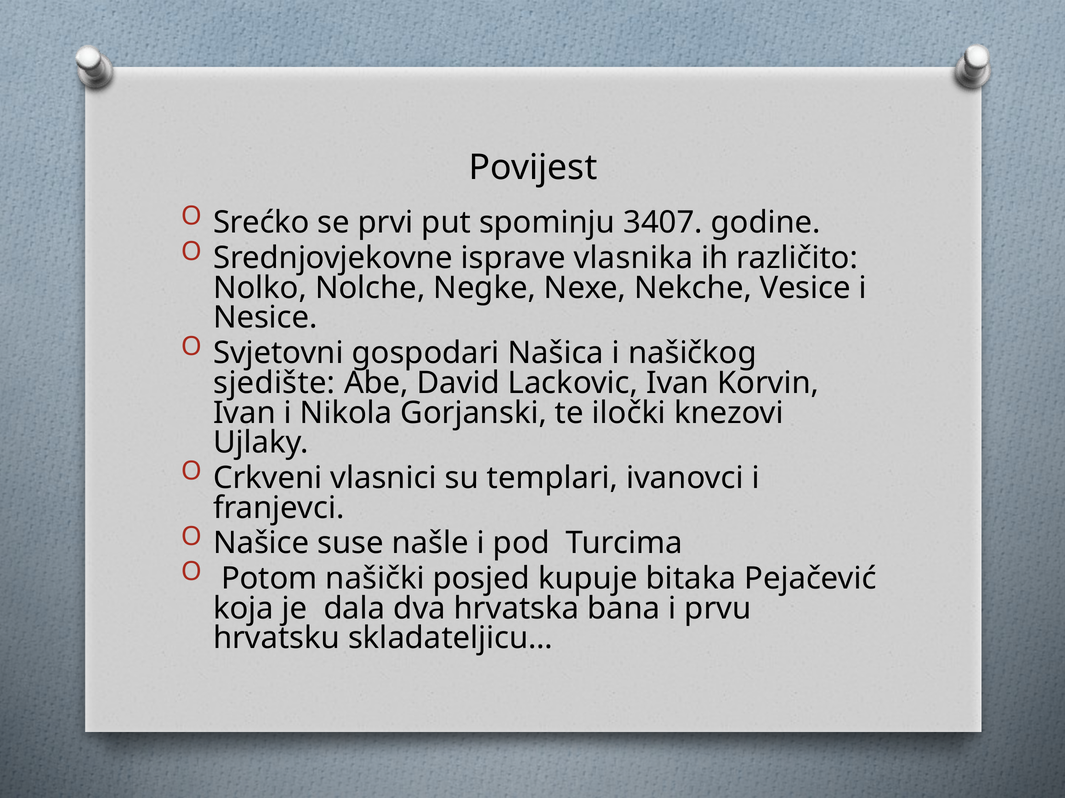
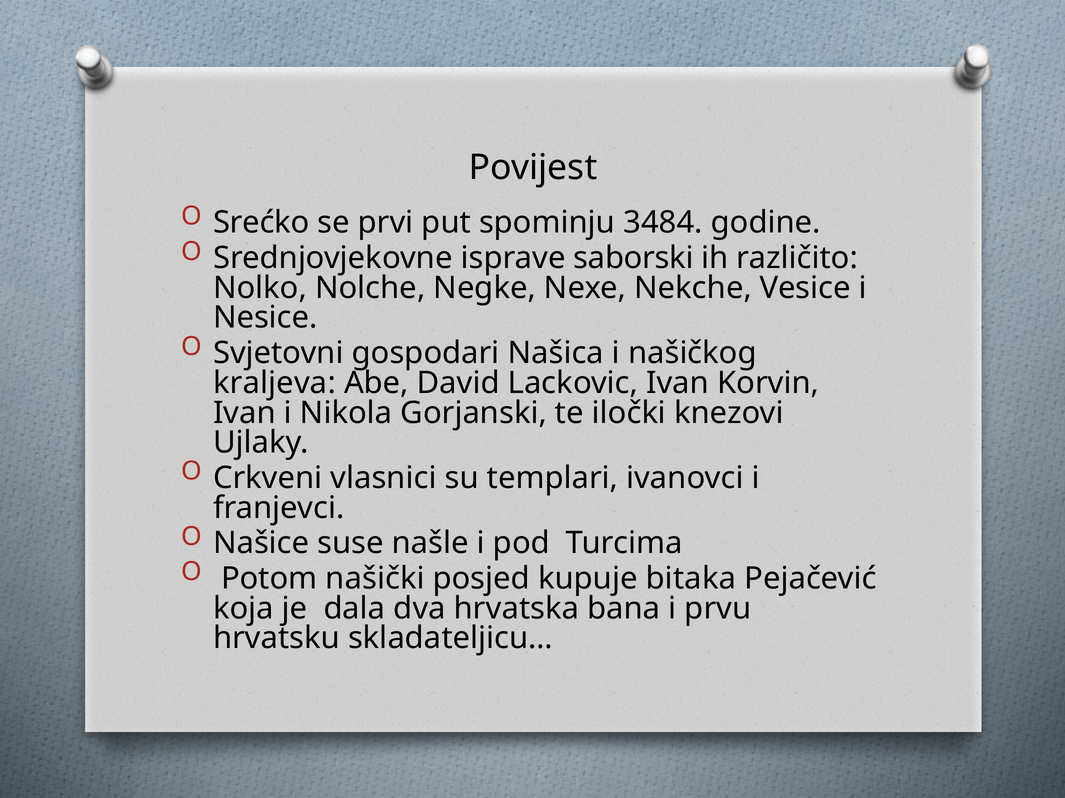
3407: 3407 -> 3484 (663, 223)
vlasnika: vlasnika -> saborski (634, 258)
sjedište: sjedište -> kraljeva (274, 383)
